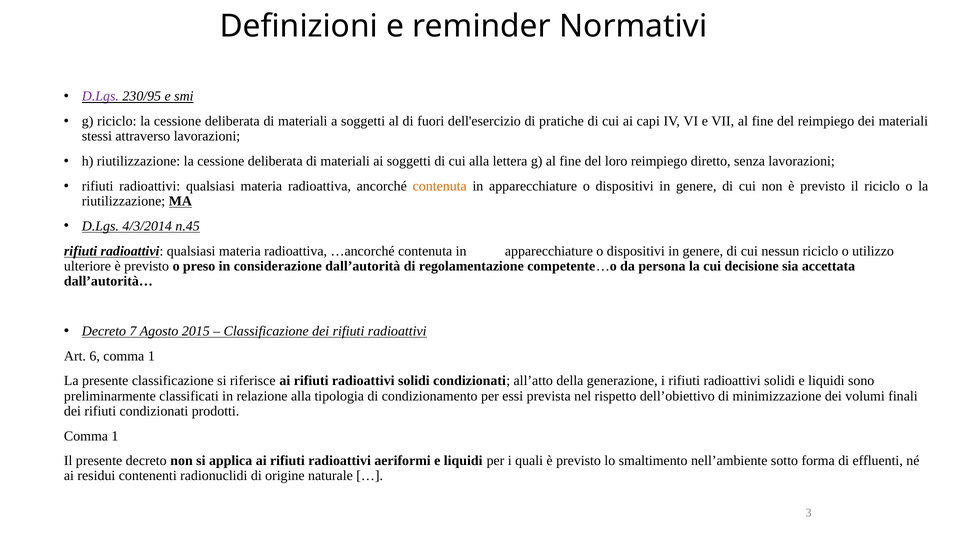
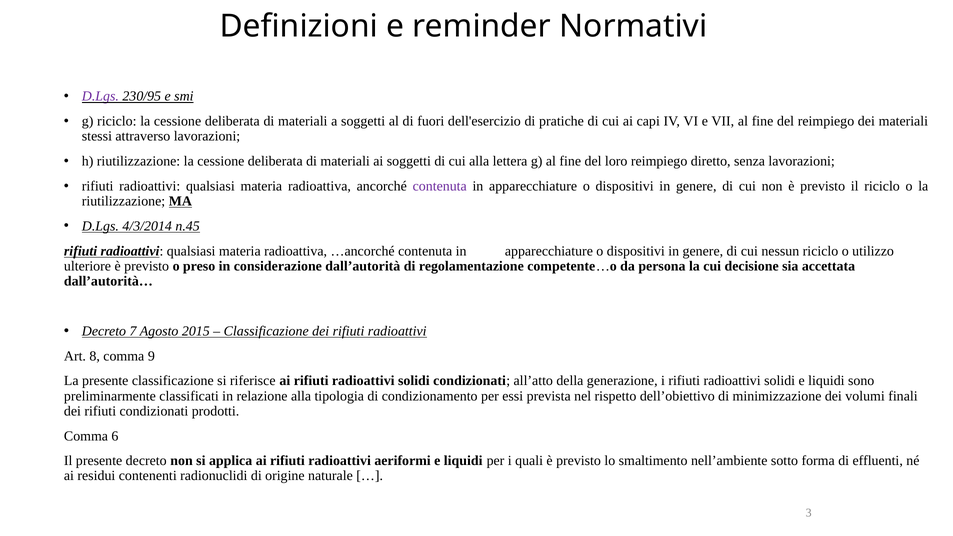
contenuta colour: orange -> purple (440, 186)
6: 6 -> 8 (95, 356)
1: 1 -> 9 (151, 356)
1: 1 -> 6 (115, 436)
